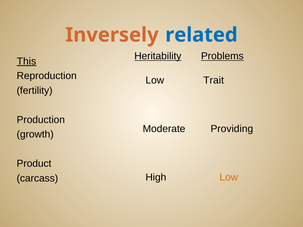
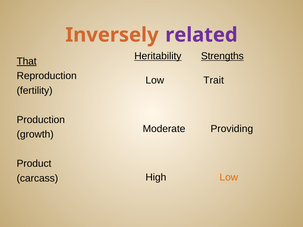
related colour: blue -> purple (201, 35)
Problems: Problems -> Strengths (222, 56)
This: This -> That (27, 61)
